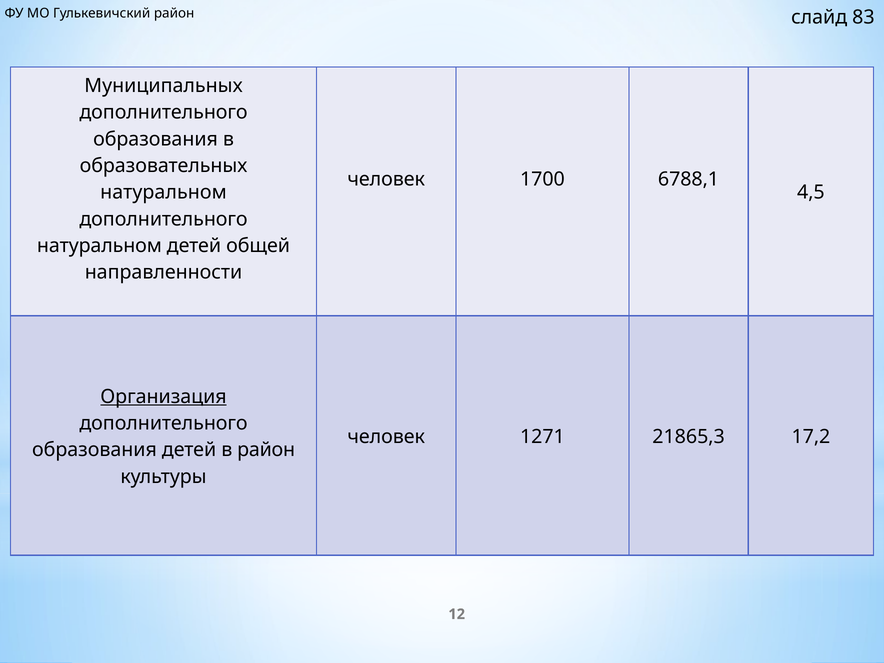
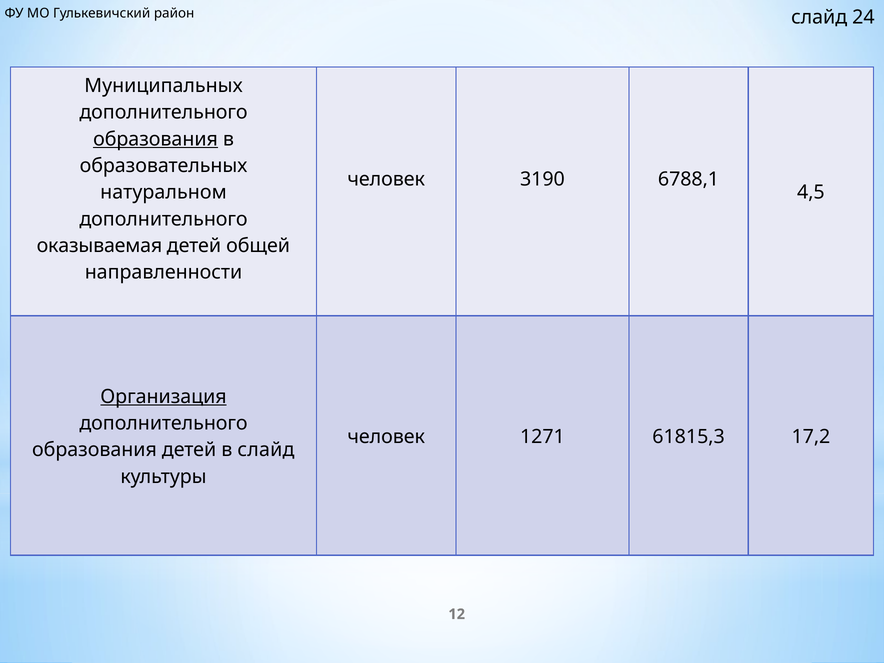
83: 83 -> 24 (863, 18)
образования underline: none -> present (156, 139)
1700: 1700 -> 3190 (542, 179)
натуральном: натуральном -> оказываемая (99, 246)
21865,3: 21865,3 -> 61815,3 (689, 437)
в район: район -> слайд (266, 450)
